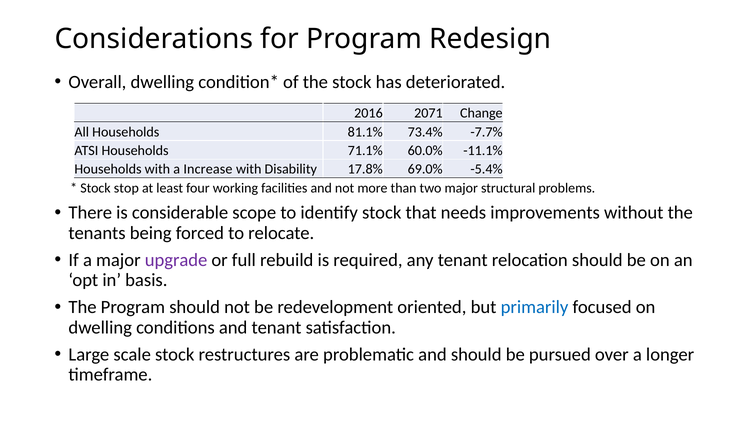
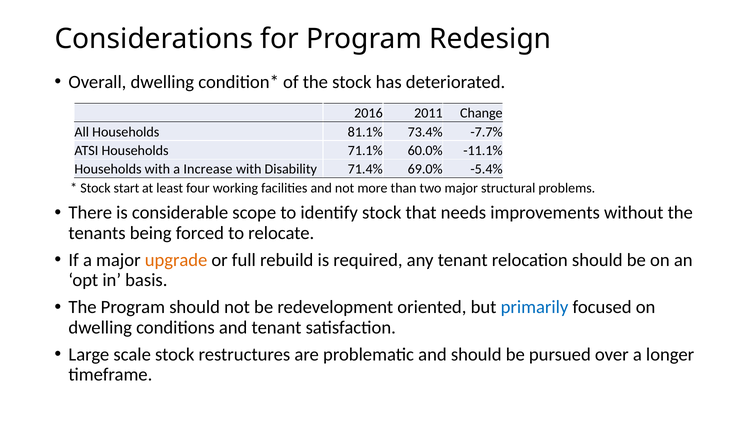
2071: 2071 -> 2011 (428, 113)
17.8%: 17.8% -> 71.4% (365, 169)
stop: stop -> start (126, 188)
upgrade colour: purple -> orange (176, 260)
